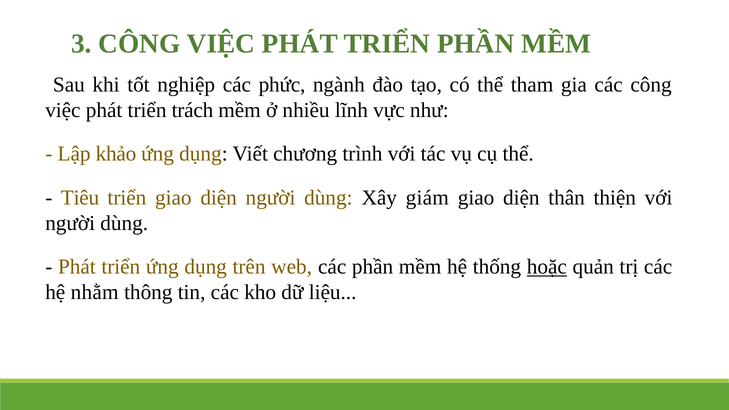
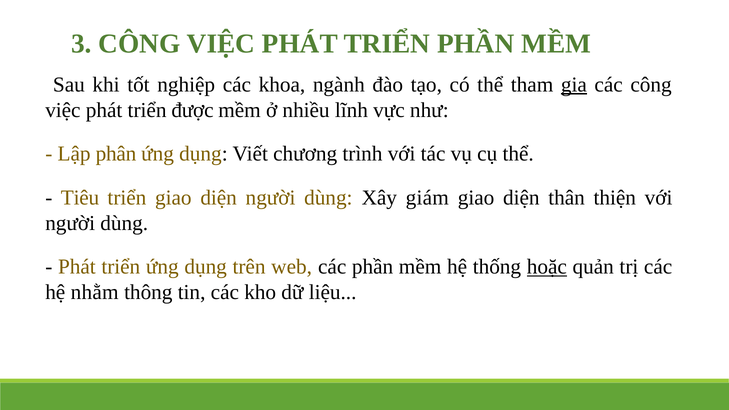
phức: phức -> khoa (282, 85)
gia underline: none -> present (574, 85)
trách: trách -> được (192, 110)
khảo: khảo -> phân (116, 154)
